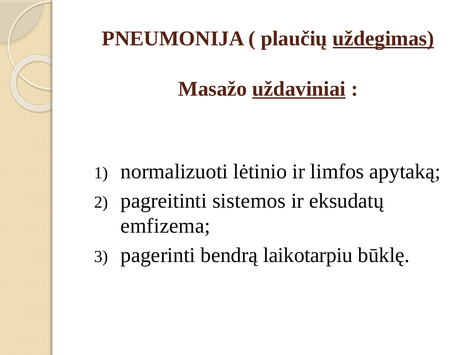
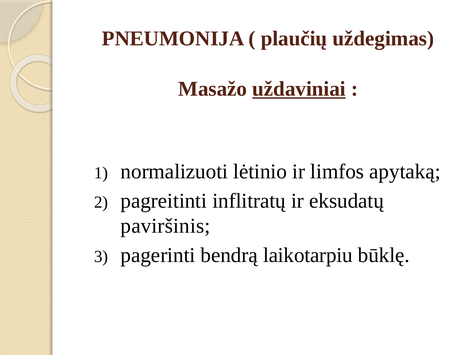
uždegimas underline: present -> none (383, 38)
sistemos: sistemos -> inflitratų (249, 201)
emfizema: emfizema -> paviršinis (165, 226)
